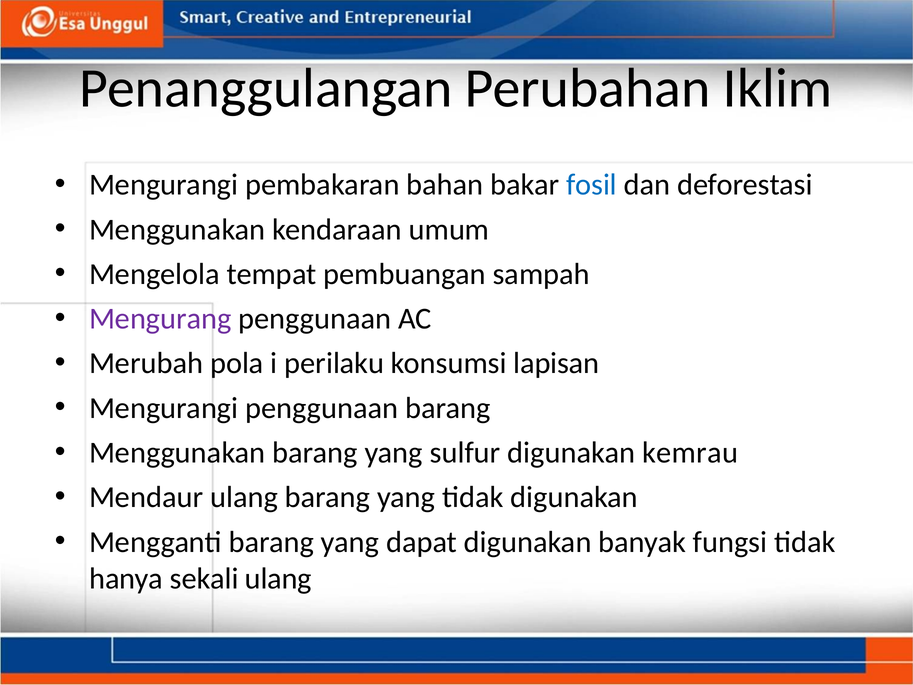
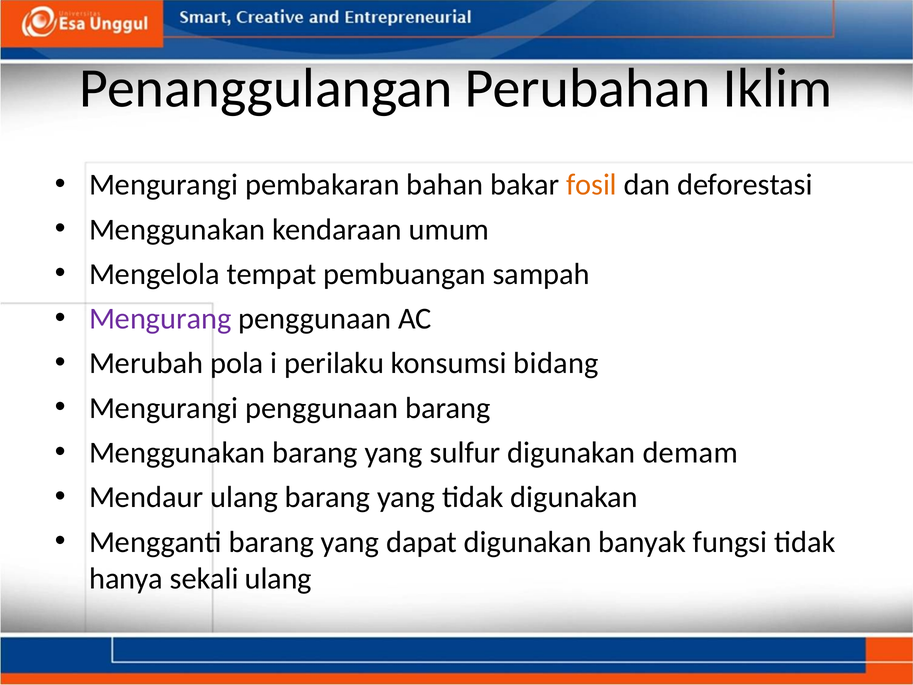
fosil colour: blue -> orange (592, 185)
lapisan: lapisan -> bidang (556, 363)
kemrau: kemrau -> demam (690, 453)
